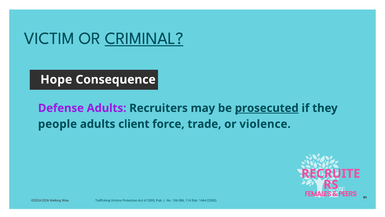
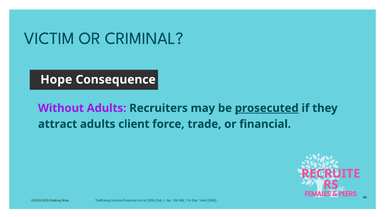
CRIMINAL underline: present -> none (144, 38)
Defense: Defense -> Without (61, 108)
people: people -> attract (58, 124)
violence: violence -> financial (265, 124)
